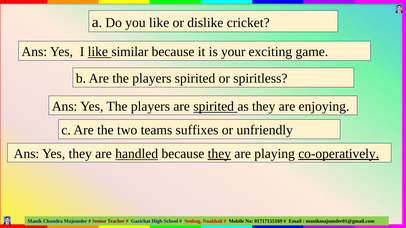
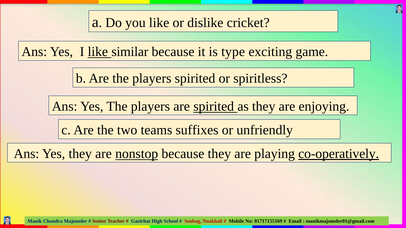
your: your -> type (233, 52)
handled: handled -> nonstop (137, 154)
they underline: present -> none (219, 154)
